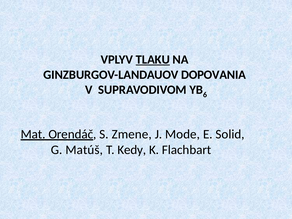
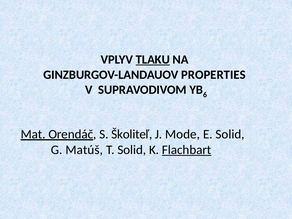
DOPOVANIA: DOPOVANIA -> PROPERTIES (213, 75)
Zmene: Zmene -> Školiteľ (132, 134)
T Kedy: Kedy -> Solid (132, 150)
Flachbart underline: none -> present (187, 150)
